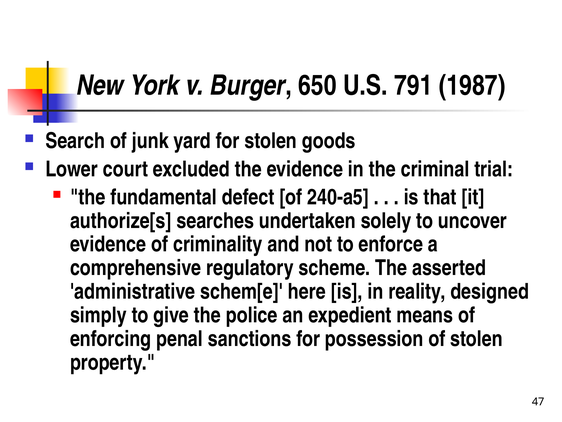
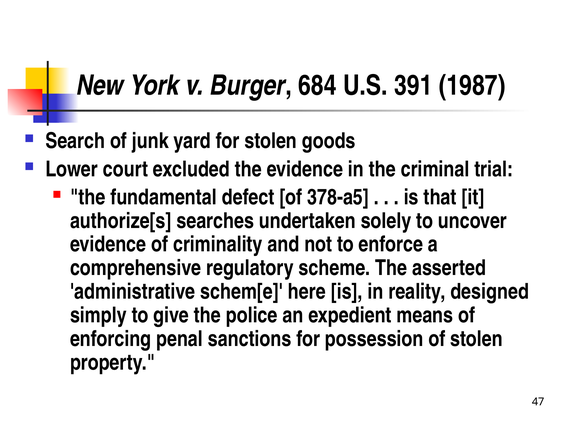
650: 650 -> 684 (317, 85)
791: 791 -> 391 (413, 85)
240-a5: 240-a5 -> 378-a5 (338, 197)
